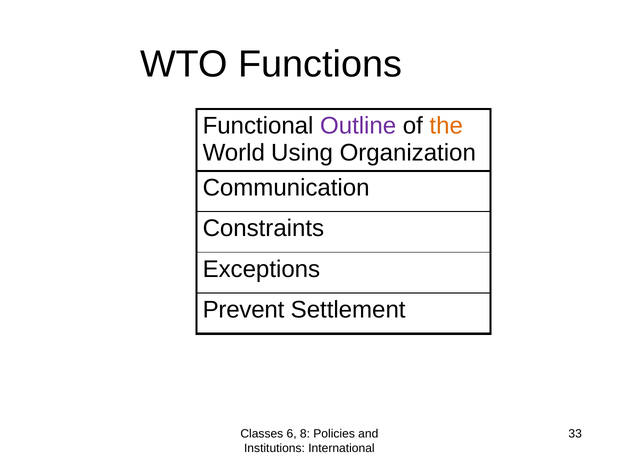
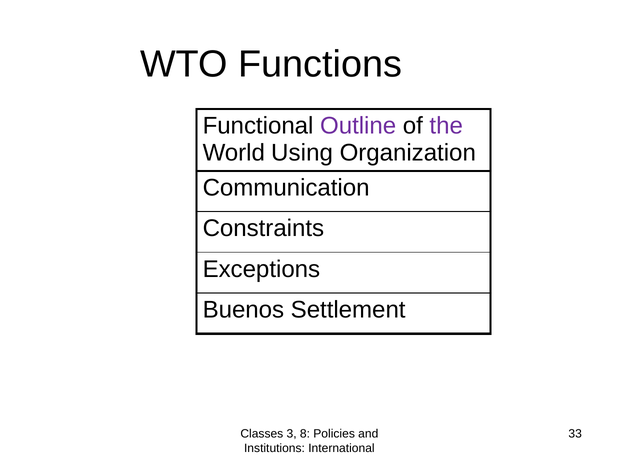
the colour: orange -> purple (446, 126)
Prevent: Prevent -> Buenos (243, 310)
6: 6 -> 3 (292, 434)
